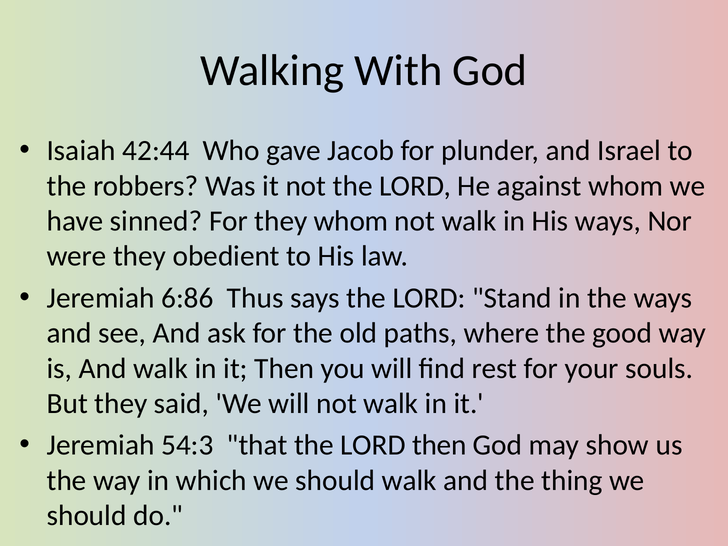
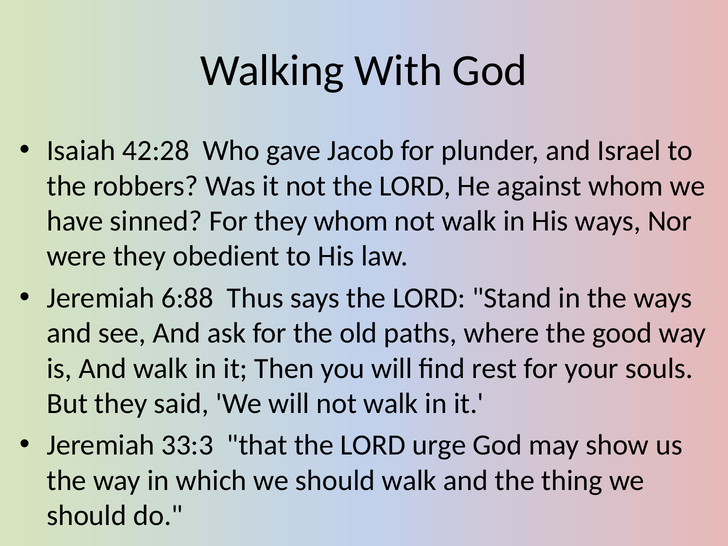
42:44: 42:44 -> 42:28 (156, 151)
6:86: 6:86 -> 6:88 (187, 298)
54:3: 54:3 -> 33:3 (187, 445)
LORD then: then -> urge (439, 445)
